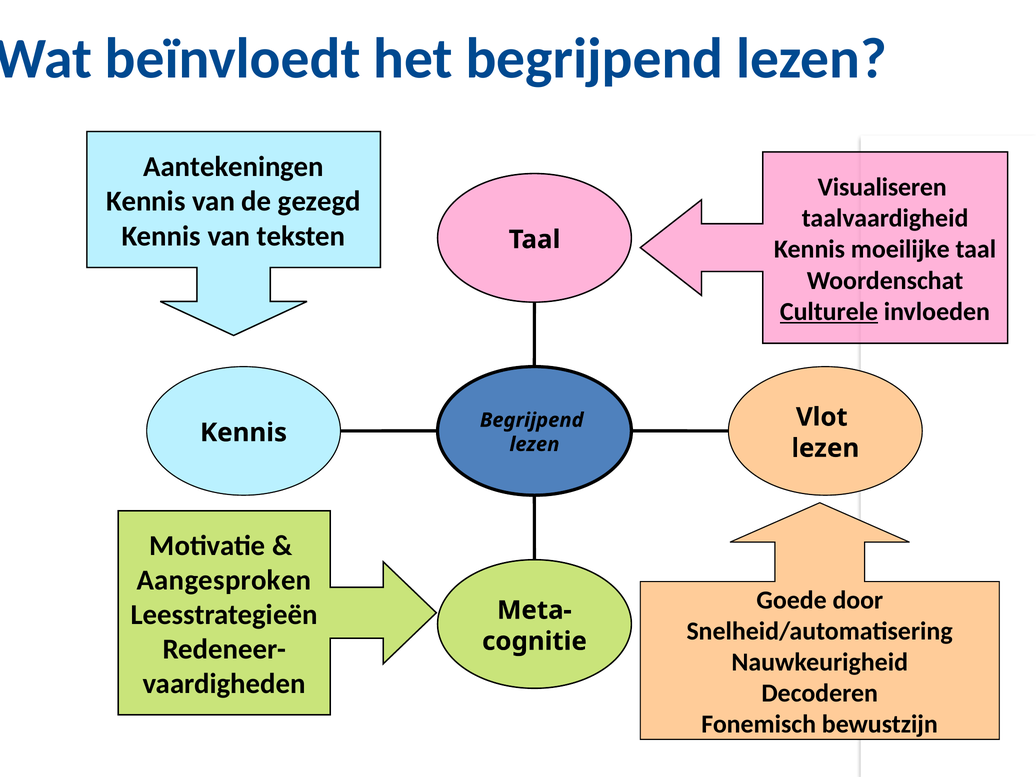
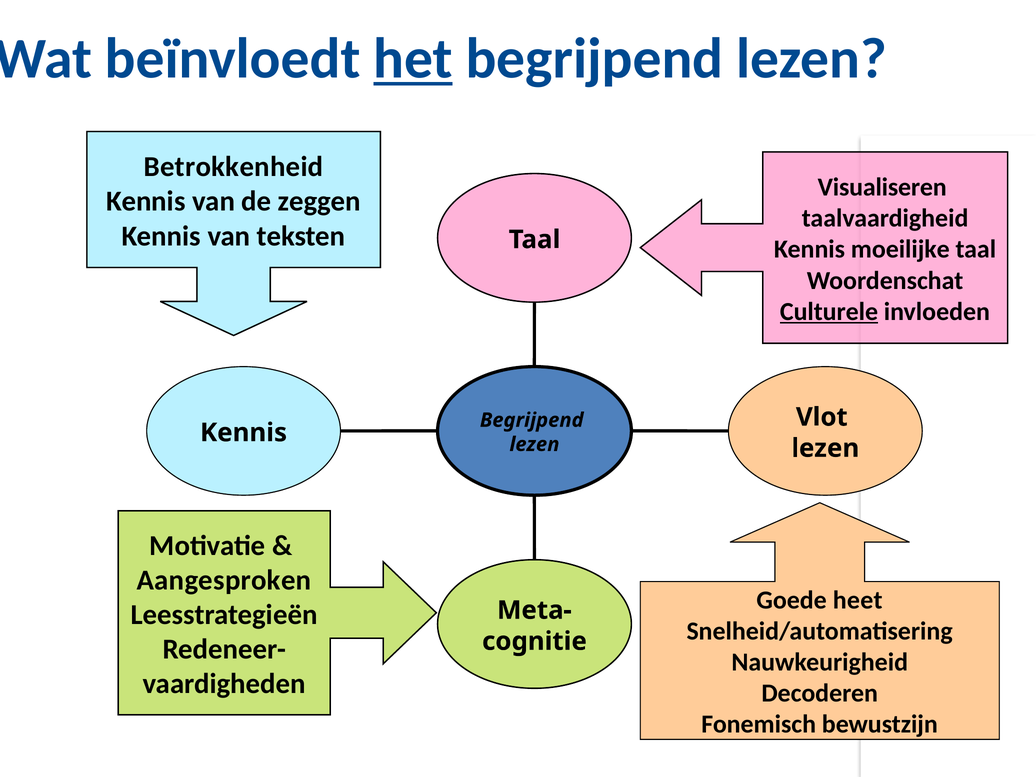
het underline: none -> present (413, 59)
Aantekeningen: Aantekeningen -> Betrokkenheid (233, 167)
gezegd: gezegd -> zeggen (319, 201)
door: door -> heet (858, 600)
